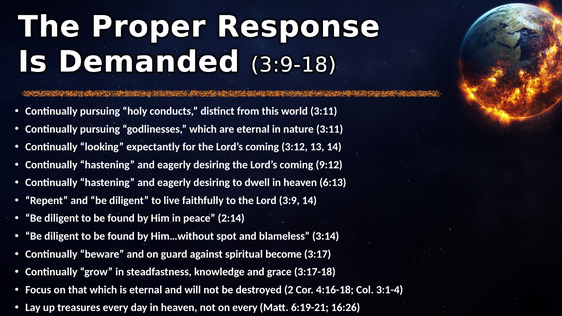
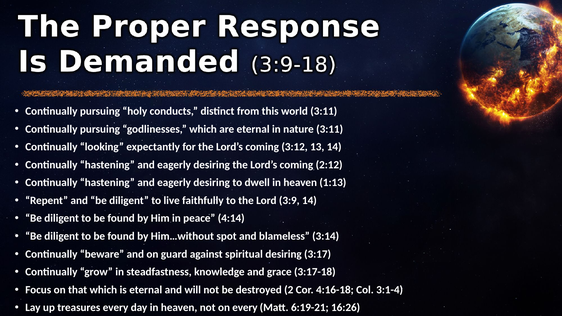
9:12: 9:12 -> 2:12 (329, 165)
6:13: 6:13 -> 1:13 (333, 183)
2:14: 2:14 -> 4:14 (231, 218)
spiritual become: become -> desiring (284, 254)
